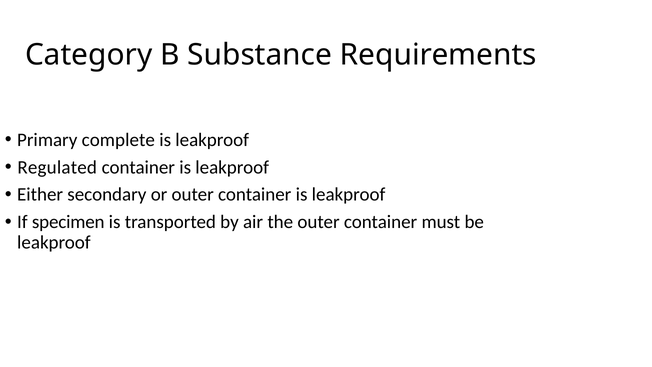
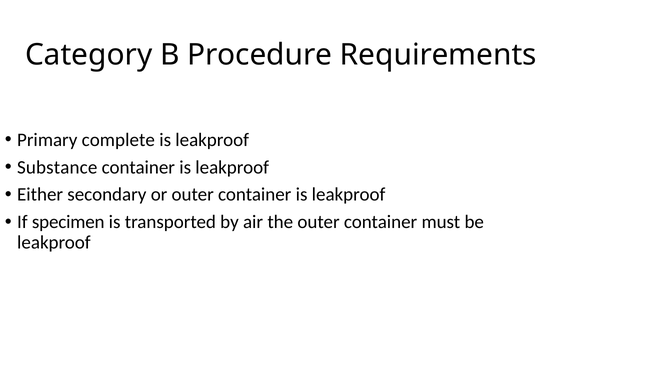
Substance: Substance -> Procedure (260, 55)
Regulated: Regulated -> Substance (57, 167)
